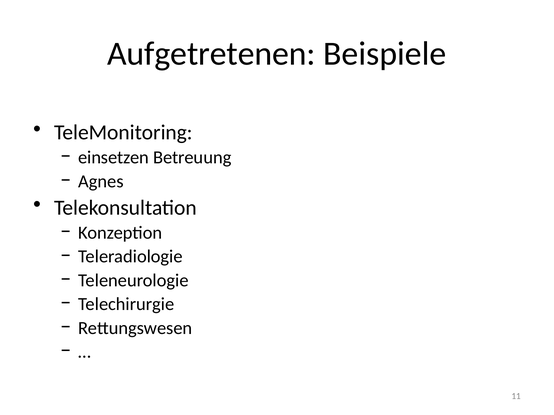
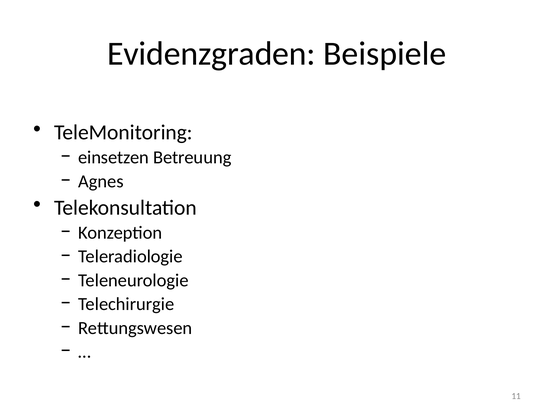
Aufgetretenen: Aufgetretenen -> Evidenzgraden (211, 54)
